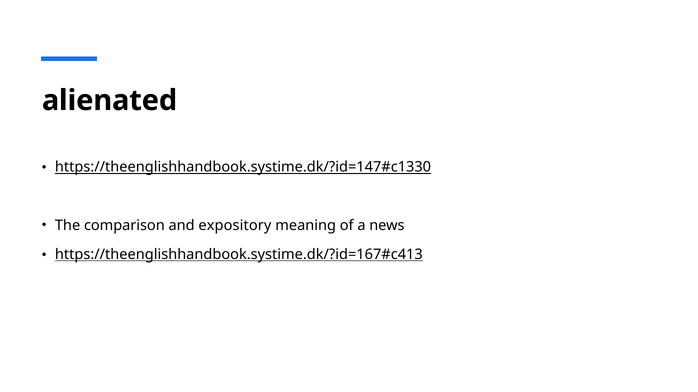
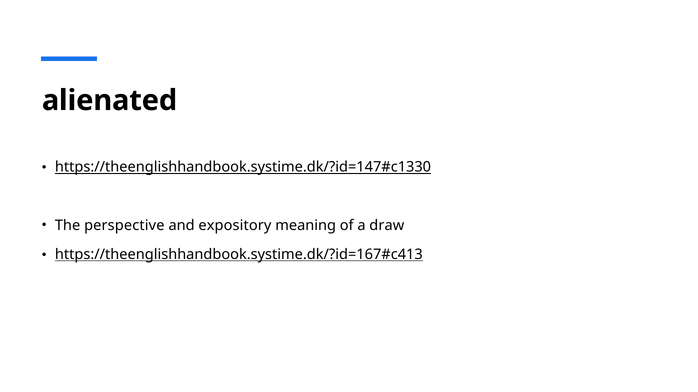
comparison: comparison -> perspective (124, 226)
news: news -> draw (387, 226)
